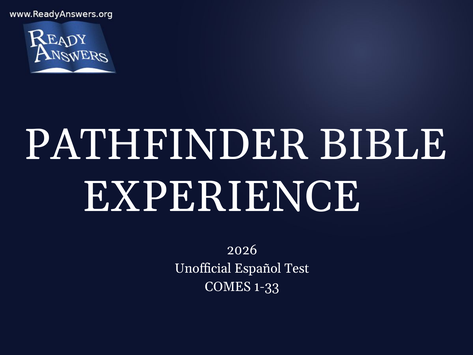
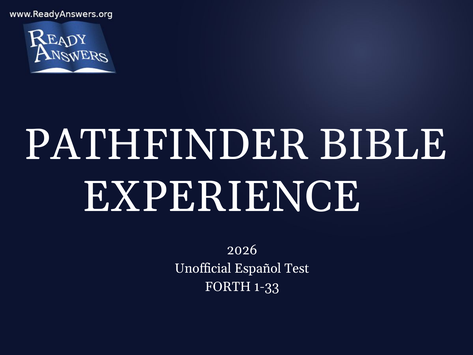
COMES: COMES -> FORTH (228, 287)
